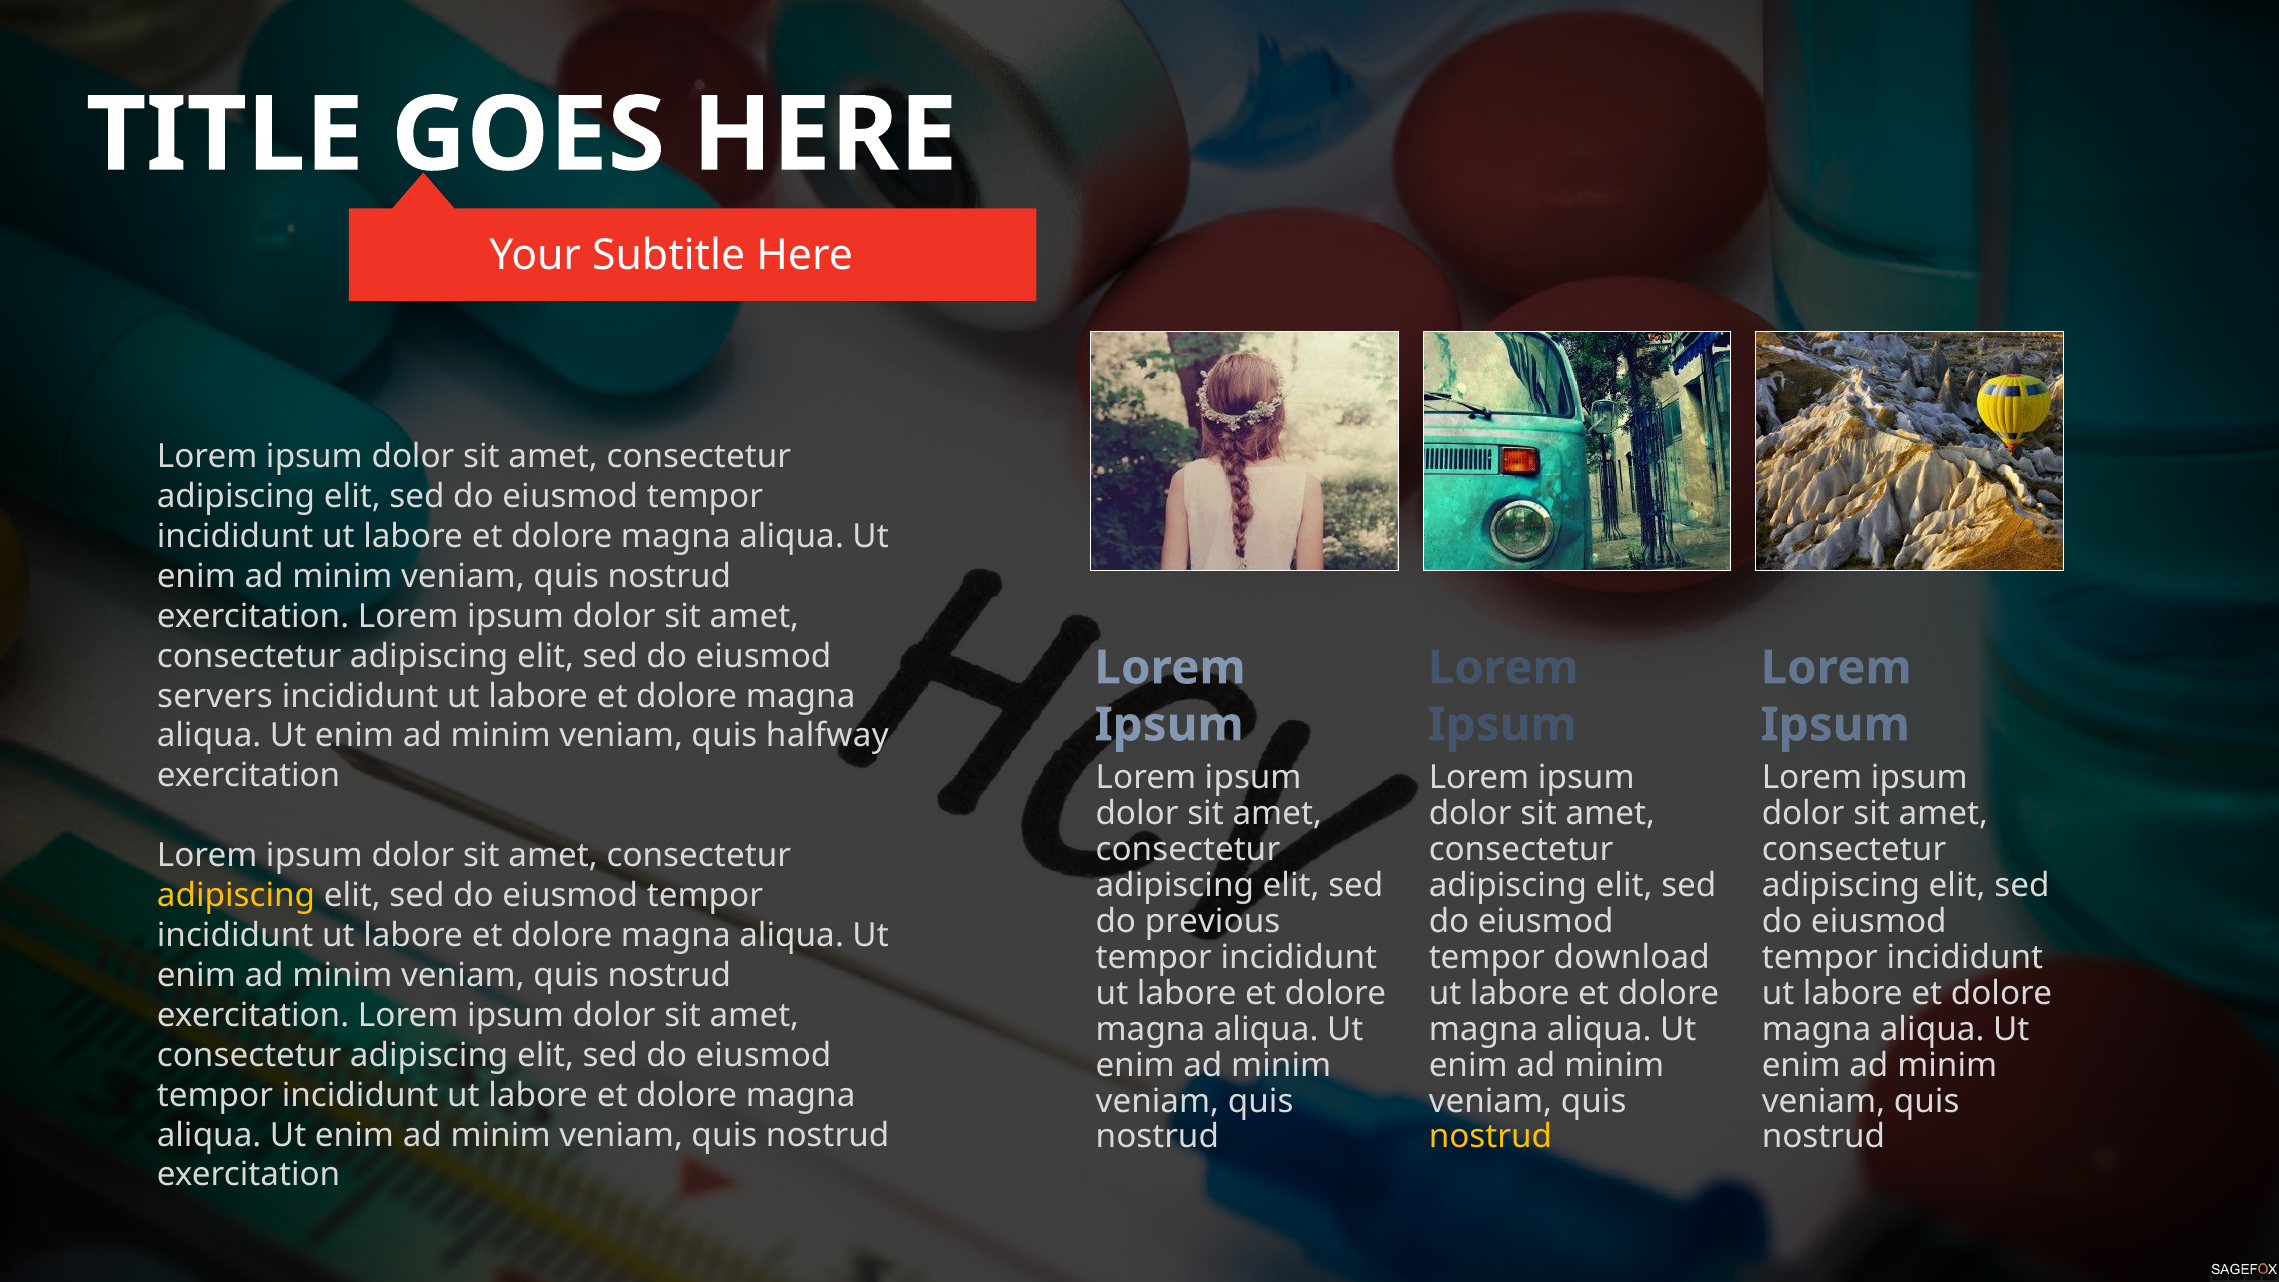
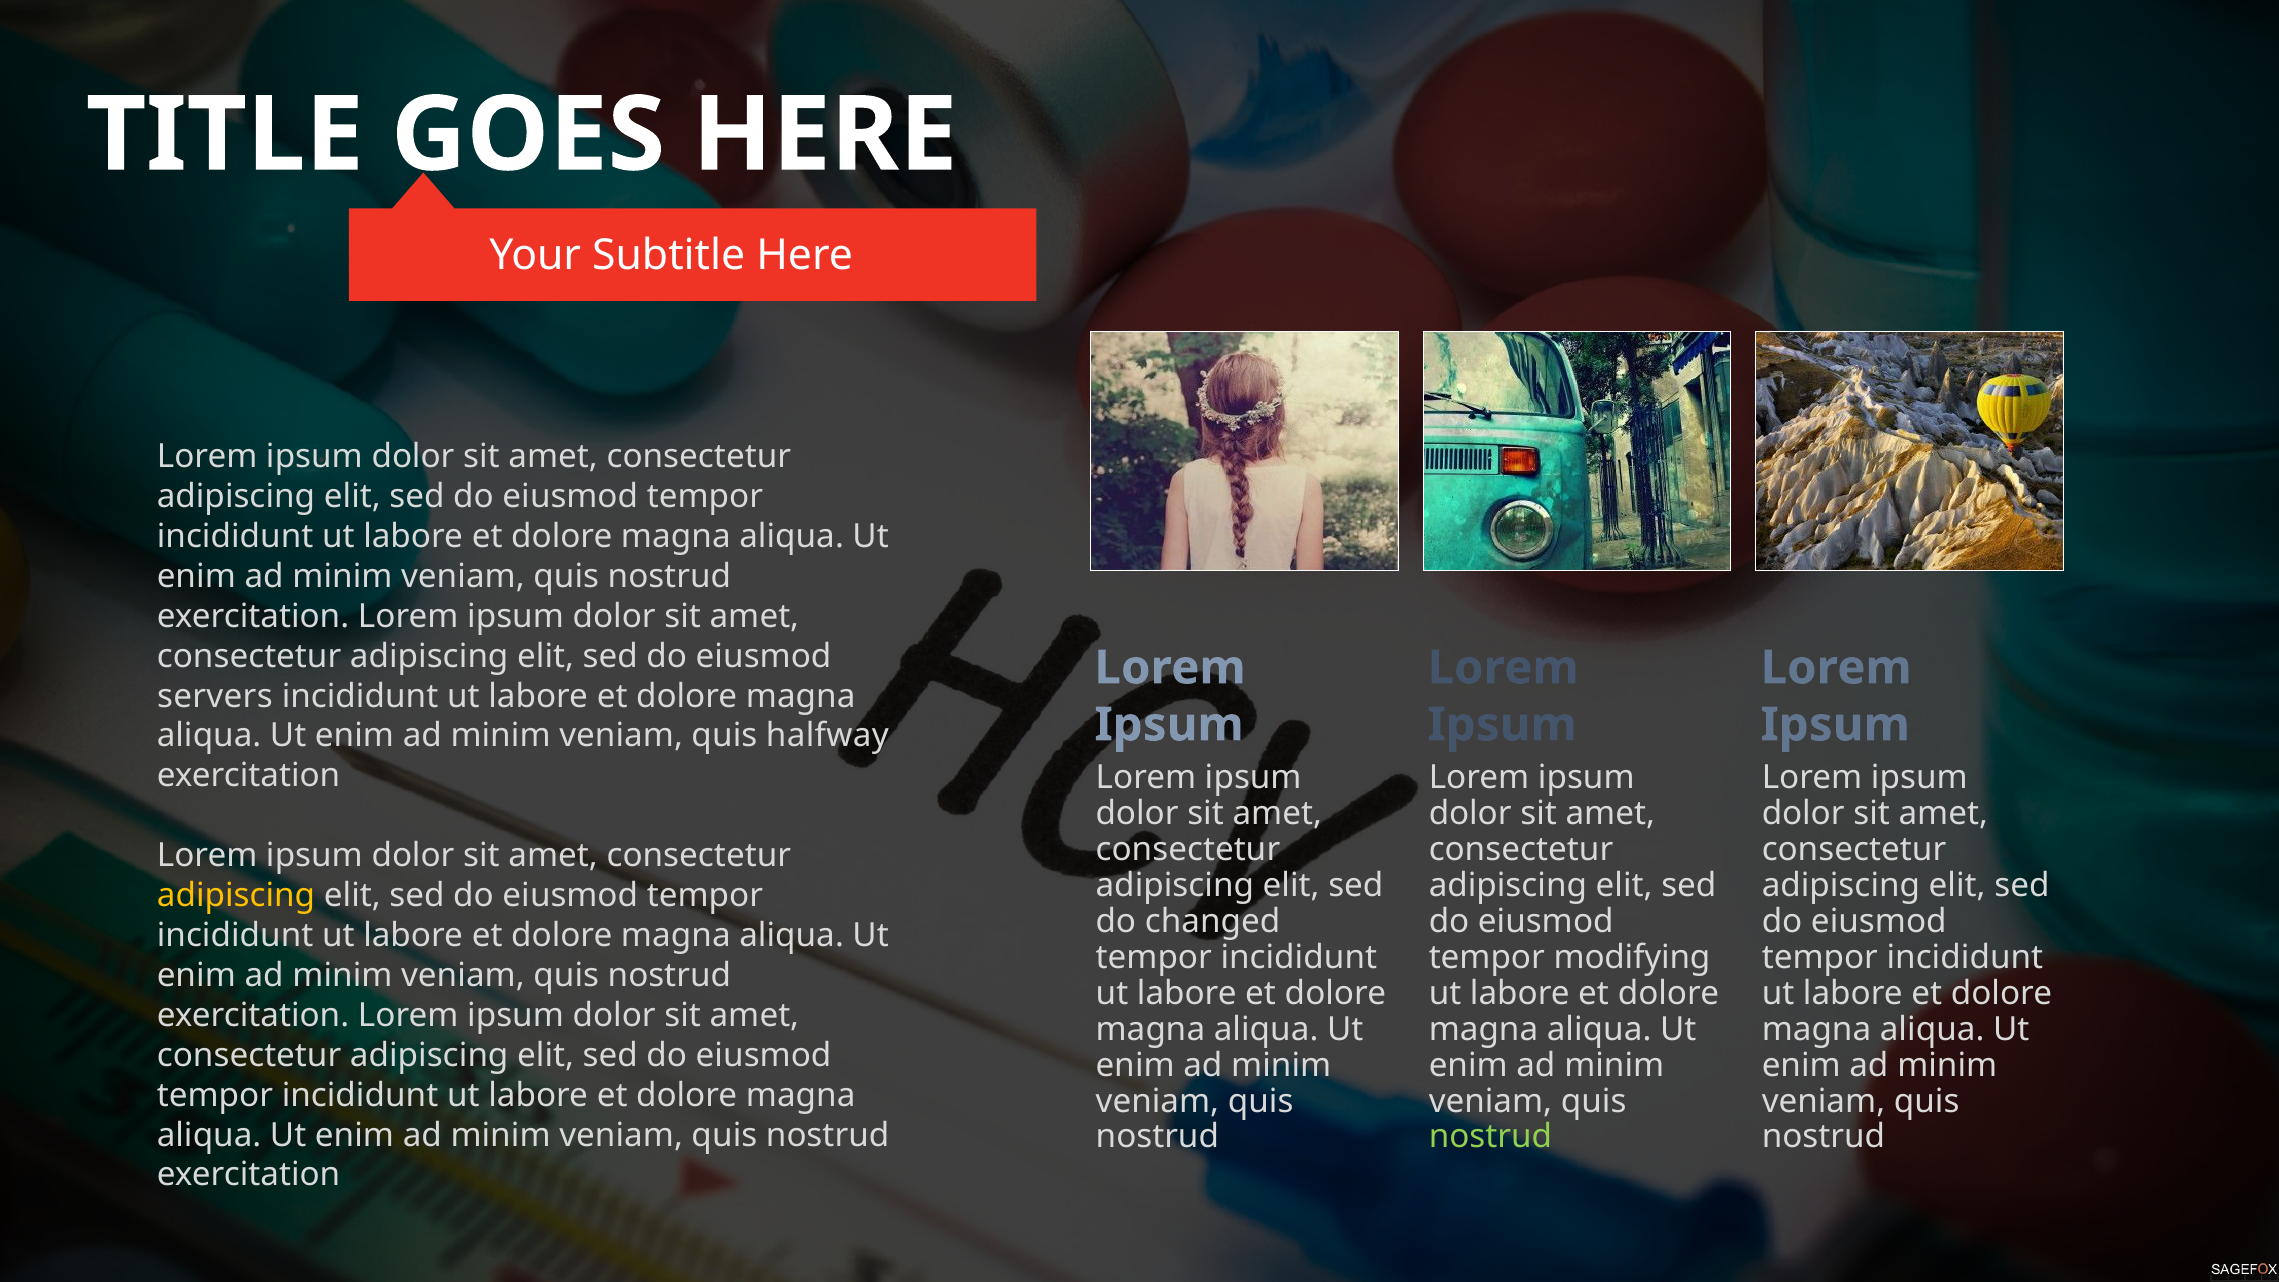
previous: previous -> changed (1213, 921)
download: download -> modifying (1632, 957)
nostrud colour: yellow -> light green (1490, 1137)
